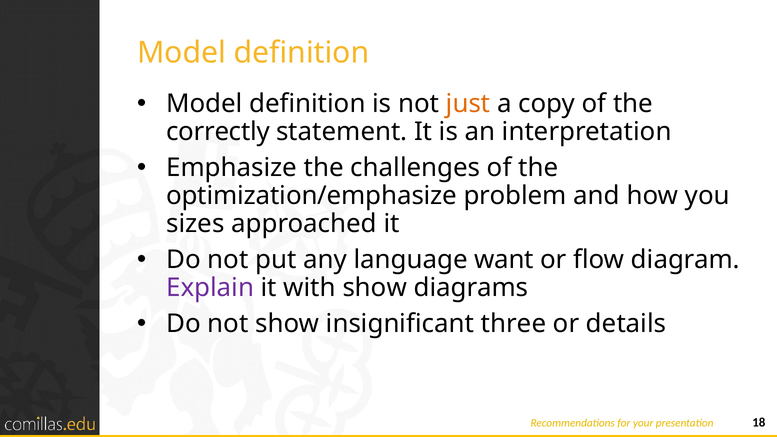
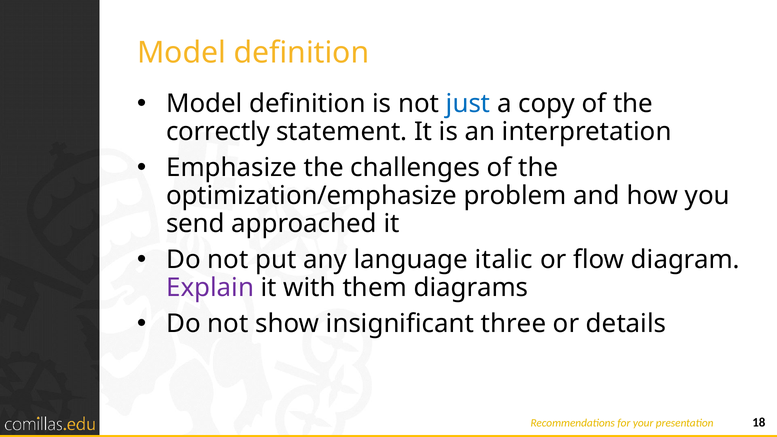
just colour: orange -> blue (468, 104)
sizes: sizes -> send (195, 224)
want: want -> italic (504, 260)
with show: show -> them (375, 288)
